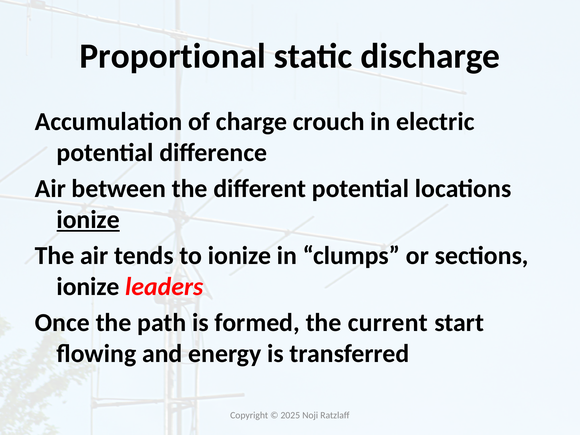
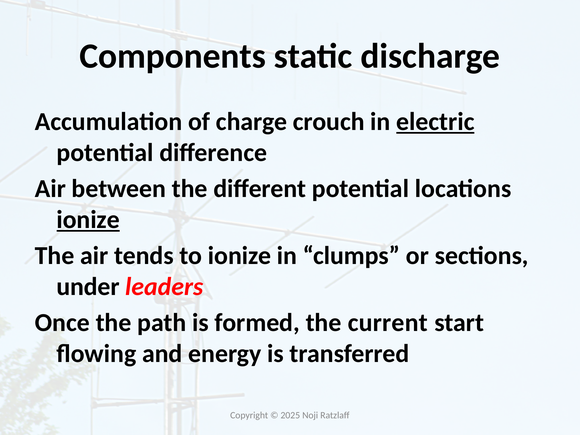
Proportional: Proportional -> Components (173, 56)
electric underline: none -> present (435, 122)
ionize: ionize -> under (88, 287)
